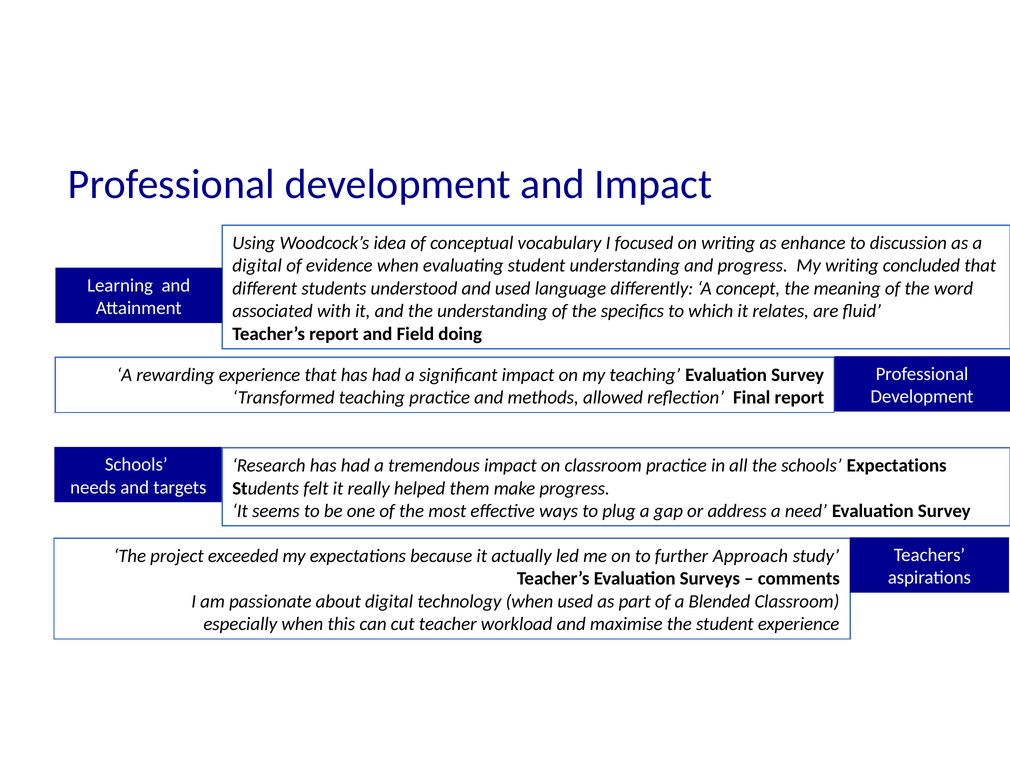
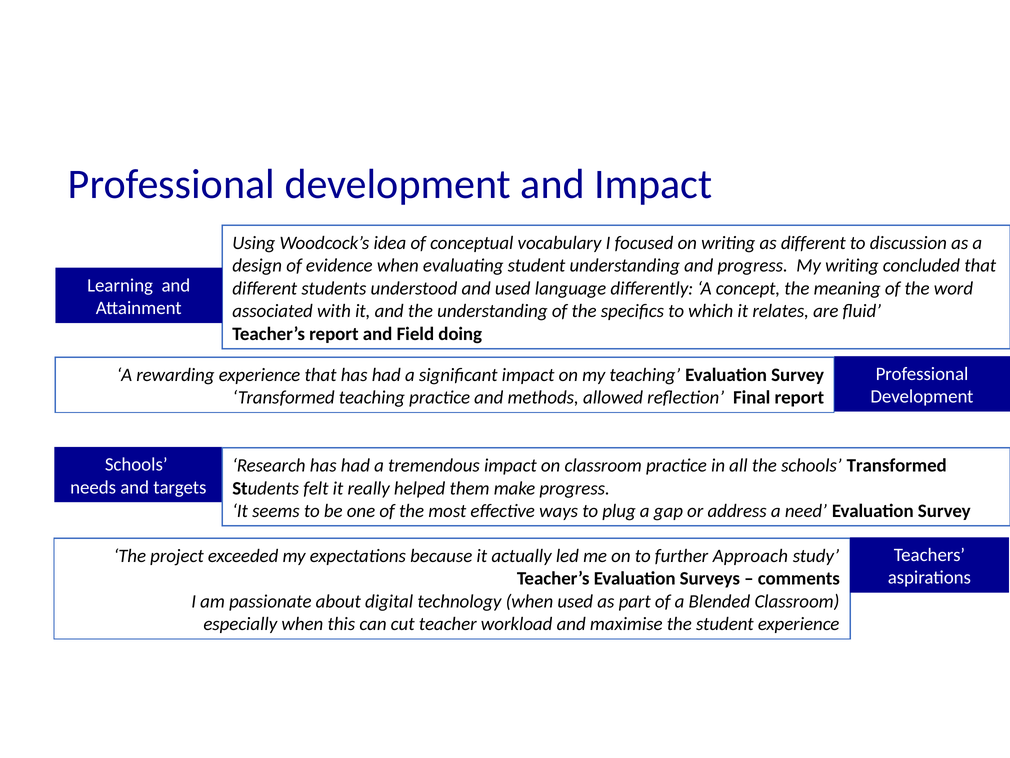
as enhance: enhance -> different (813, 243)
digital: digital -> design (257, 265)
schools Expectations: Expectations -> Transformed (897, 465)
